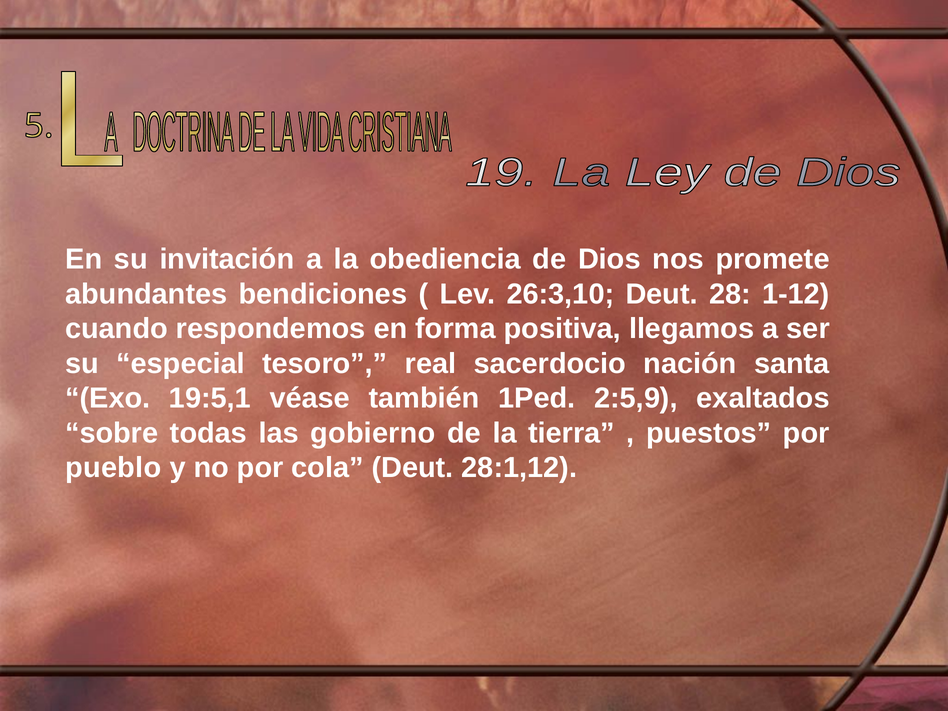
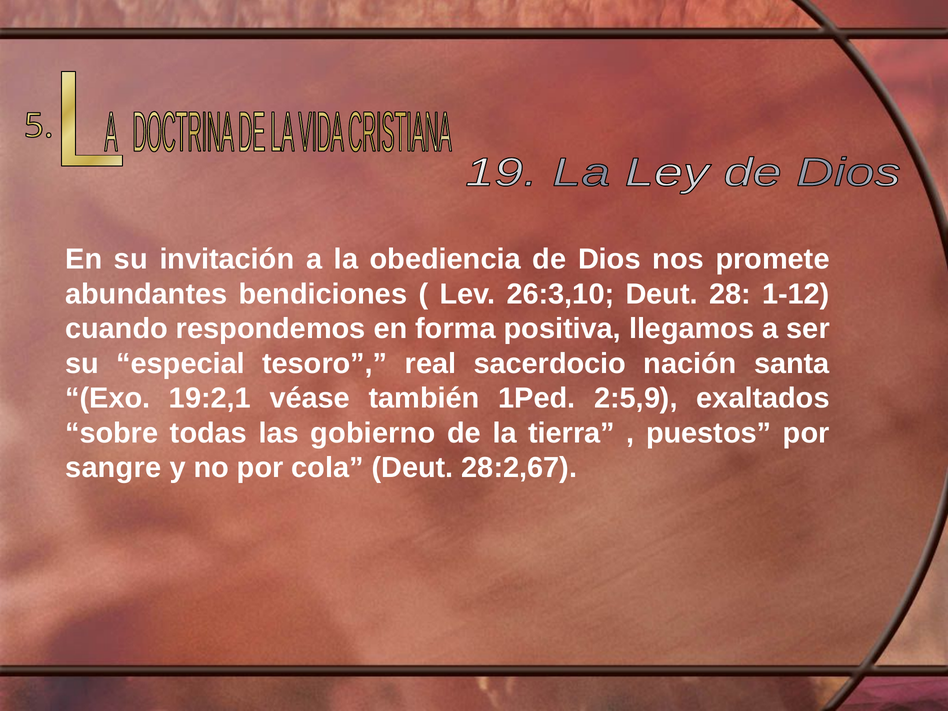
19:5,1: 19:5,1 -> 19:2,1 (210, 398)
pueblo: pueblo -> sangre (113, 468)
28:1,12: 28:1,12 -> 28:2,67 (519, 468)
